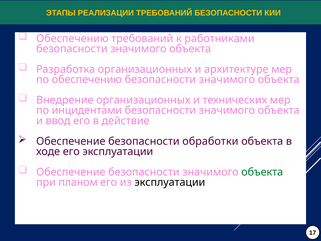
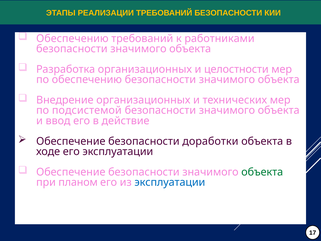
архитектуре: архитектуре -> целостности (236, 69)
инцидентами: инцидентами -> подсистемой (87, 110)
обработки: обработки -> доработки (210, 141)
эксплуатации colour: black -> blue (170, 182)
